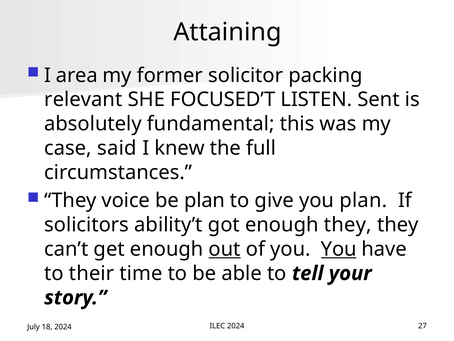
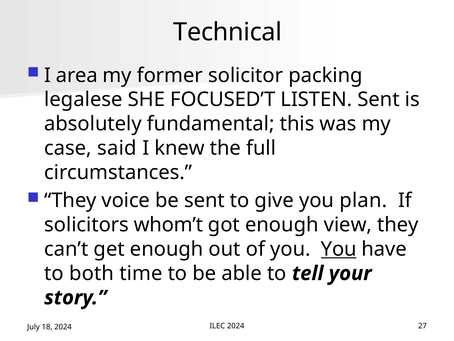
Attaining: Attaining -> Technical (228, 32)
relevant: relevant -> legalese (83, 99)
be plan: plan -> sent (204, 200)
ability’t: ability’t -> whom’t (169, 225)
enough they: they -> view (348, 225)
out underline: present -> none (225, 249)
their: their -> both (92, 273)
